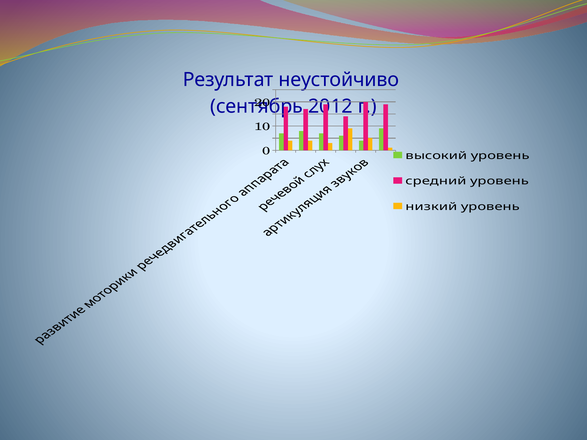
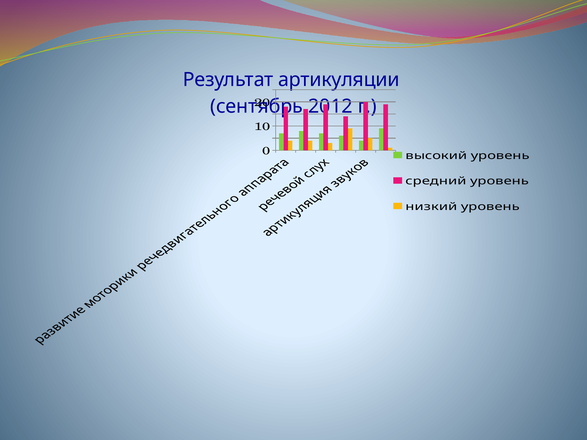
неустойчиво: неустойчиво -> артикуляции (339, 80)
